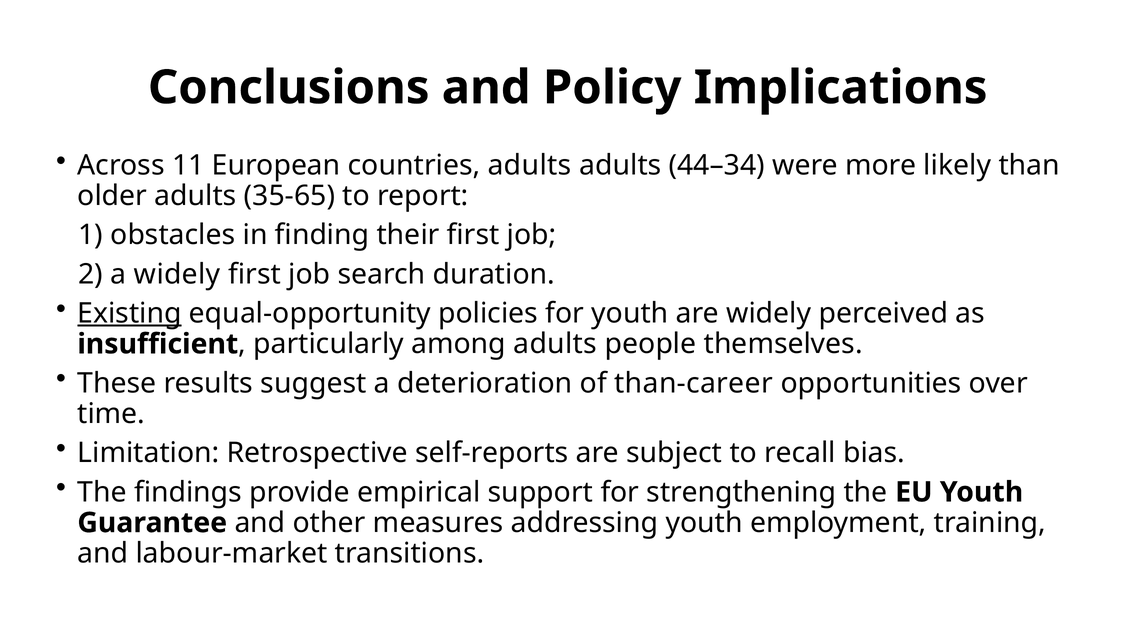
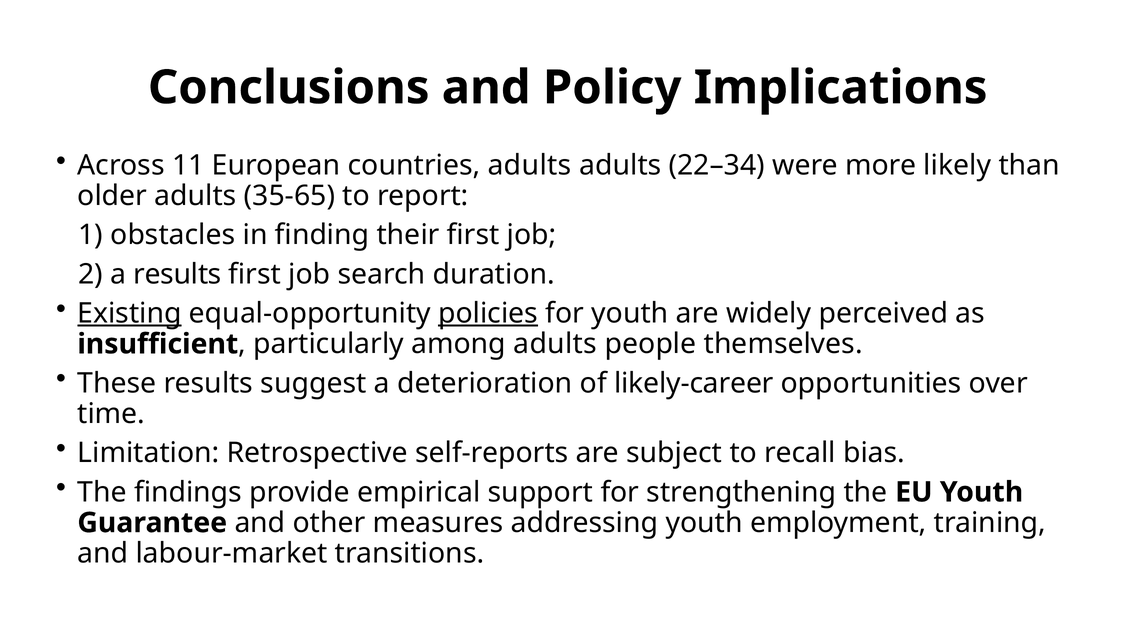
44–34: 44–34 -> 22–34 (717, 165)
a widely: widely -> results (177, 274)
policies underline: none -> present (488, 313)
than-career: than-career -> likely-career (694, 383)
